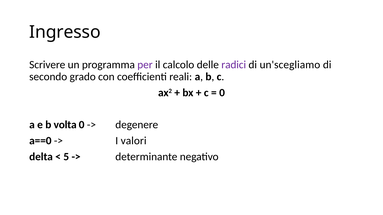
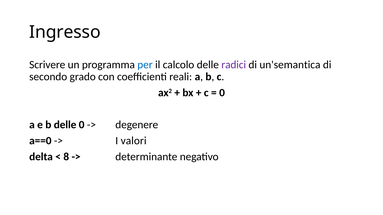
per colour: purple -> blue (145, 65)
un'scegliamo: un'scegliamo -> un'semantica (290, 65)
b volta: volta -> delle (65, 125)
5: 5 -> 8 (66, 157)
